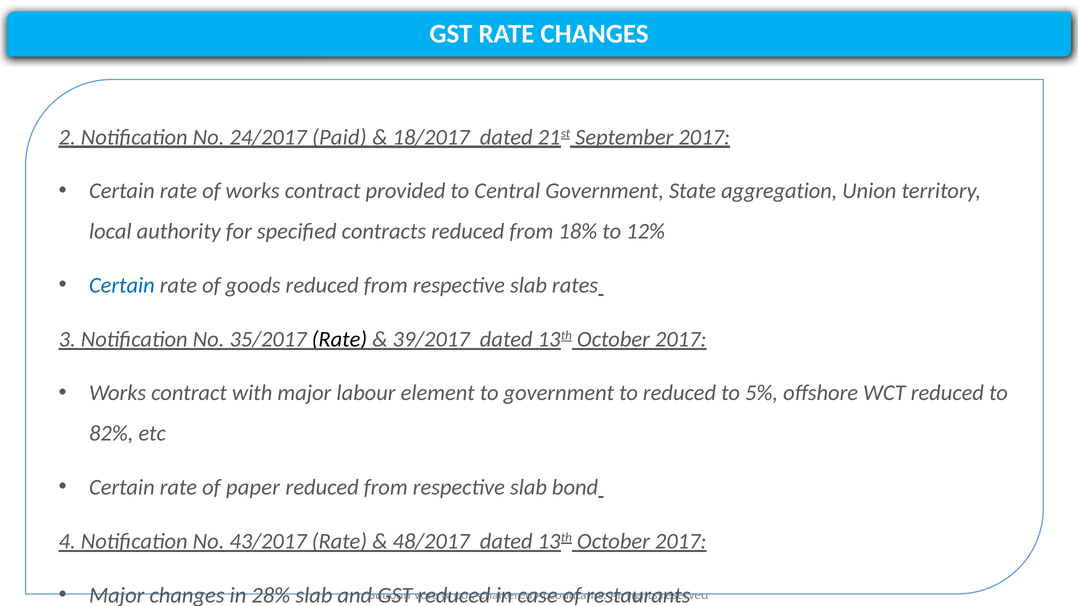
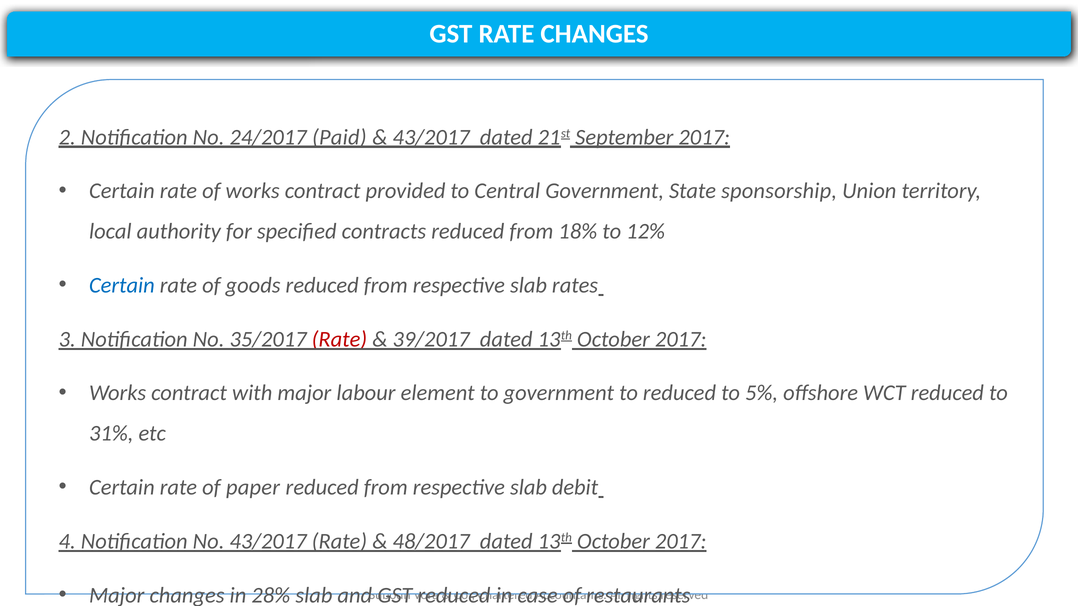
18/2017: 18/2017 -> 43/2017 (431, 137)
aggregation: aggregation -> sponsorship (779, 191)
Rate colour: black -> red (339, 339)
82%: 82% -> 31% (111, 434)
bond: bond -> debit (575, 488)
